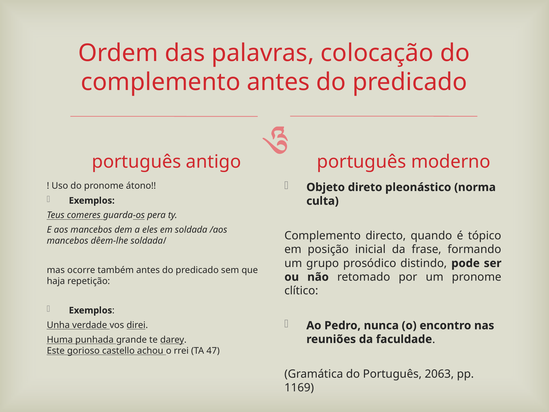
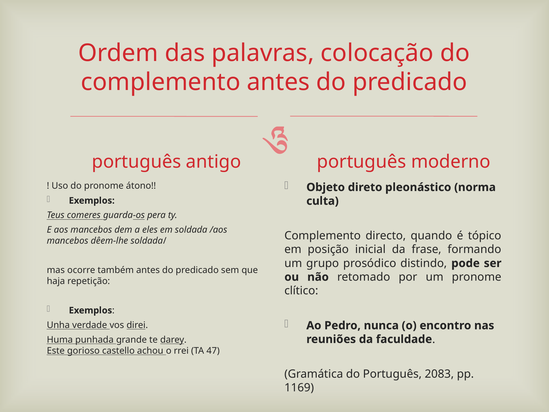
2063: 2063 -> 2083 (439, 374)
